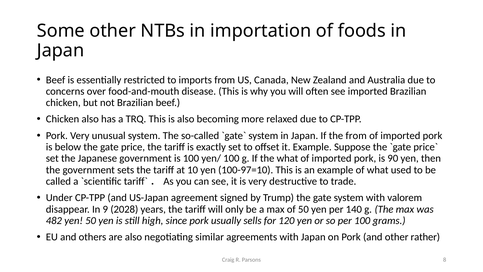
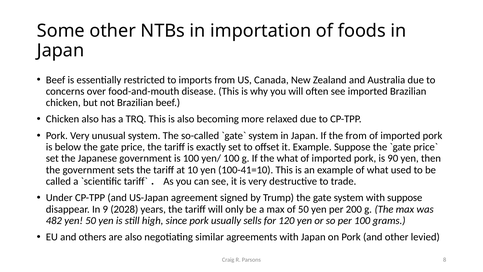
100-97=10: 100-97=10 -> 100-41=10 (246, 170)
with valorem: valorem -> suppose (405, 198)
140: 140 -> 200 (354, 209)
rather: rather -> levied (425, 237)
